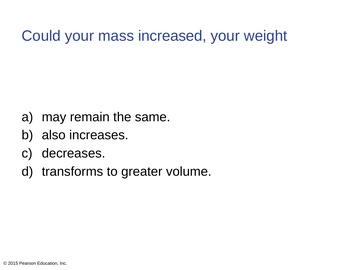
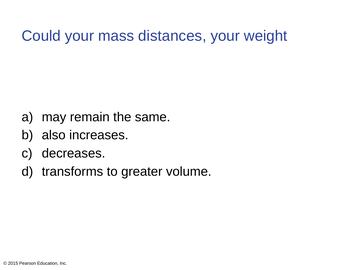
increased: increased -> distances (172, 36)
